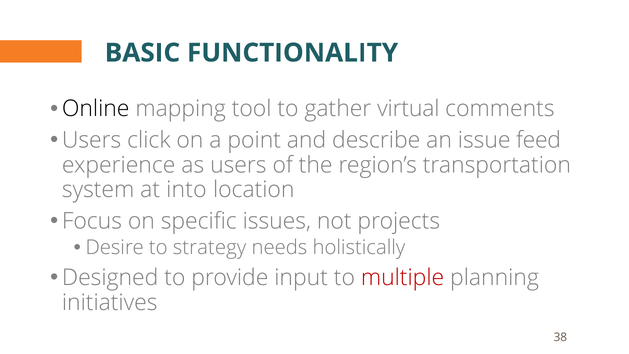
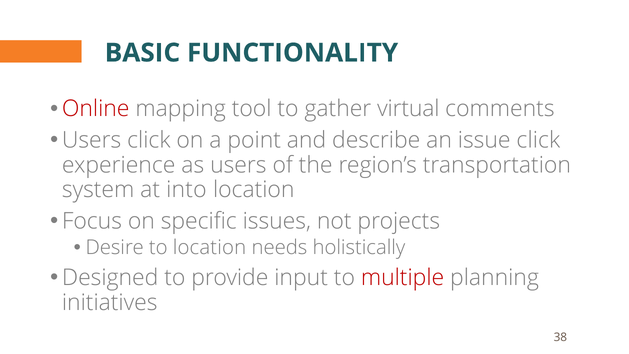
Online colour: black -> red (96, 109)
issue feed: feed -> click (538, 140)
to strategy: strategy -> location (209, 248)
